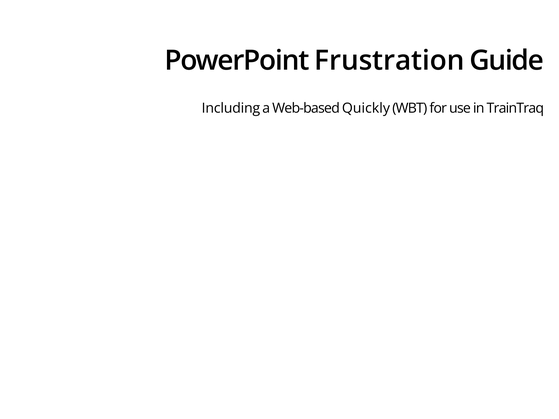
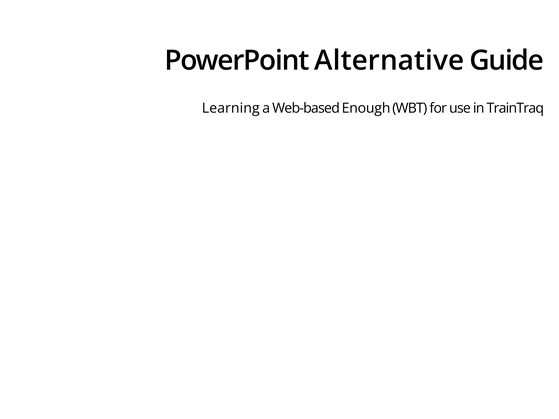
Frustration: Frustration -> Alternative (389, 61)
Including: Including -> Learning (231, 108)
Quickly: Quickly -> Enough (366, 108)
